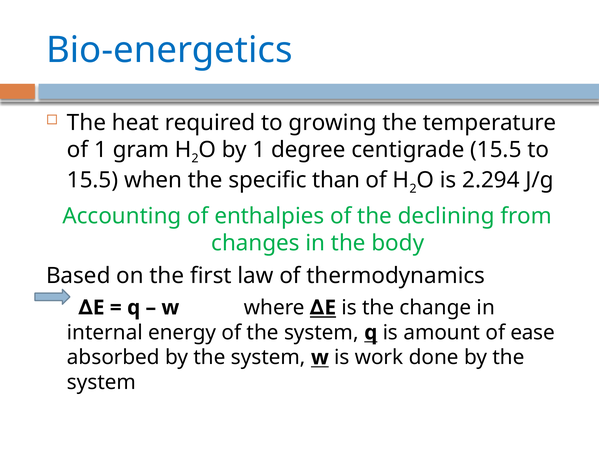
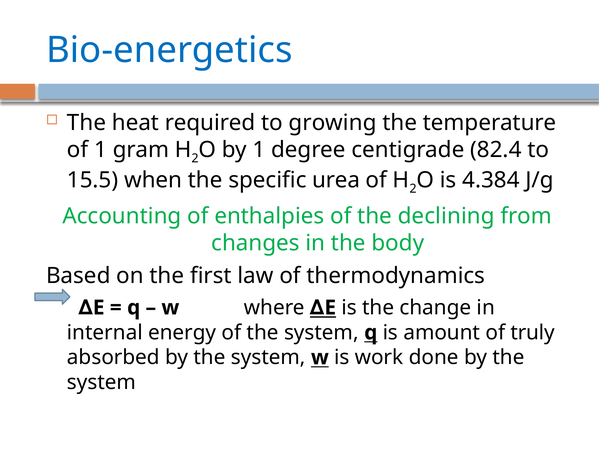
centigrade 15.5: 15.5 -> 82.4 (496, 150)
than: than -> urea (336, 180)
2.294: 2.294 -> 4.384 (491, 180)
ease: ease -> truly (533, 333)
